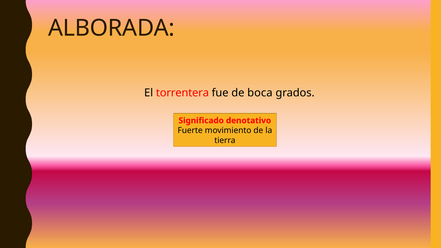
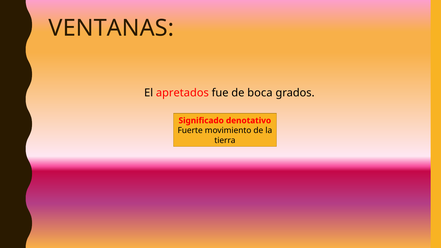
ALBORADA: ALBORADA -> VENTANAS (111, 28)
torrentera: torrentera -> apretados (182, 93)
